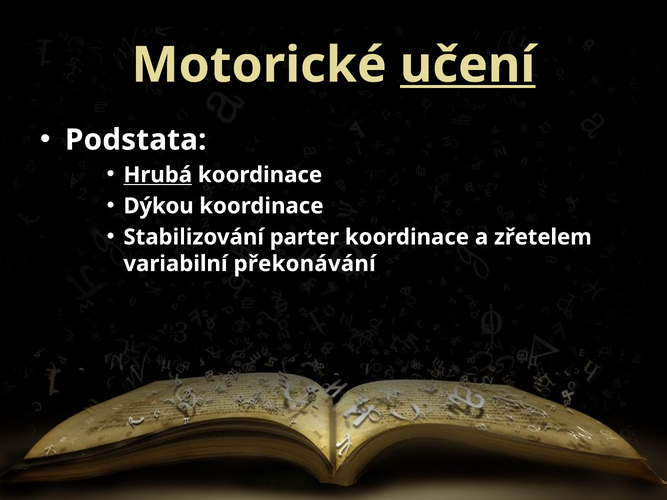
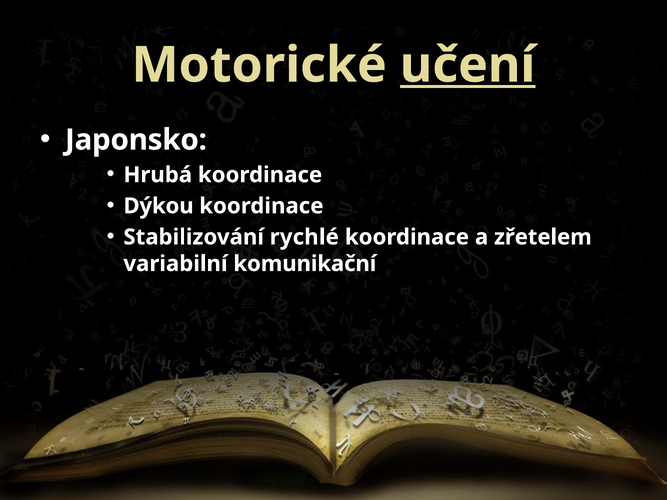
Podstata: Podstata -> Japonsko (136, 140)
Hrubá underline: present -> none (158, 175)
parter: parter -> rychlé (304, 237)
překonávání: překonávání -> komunikační (305, 264)
